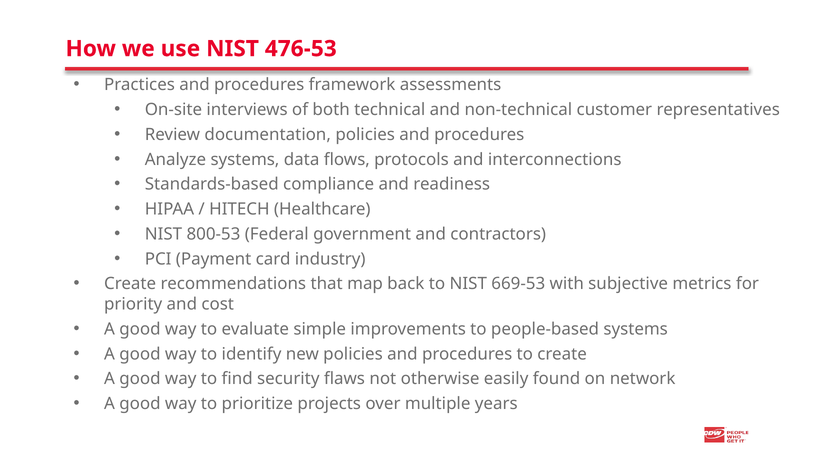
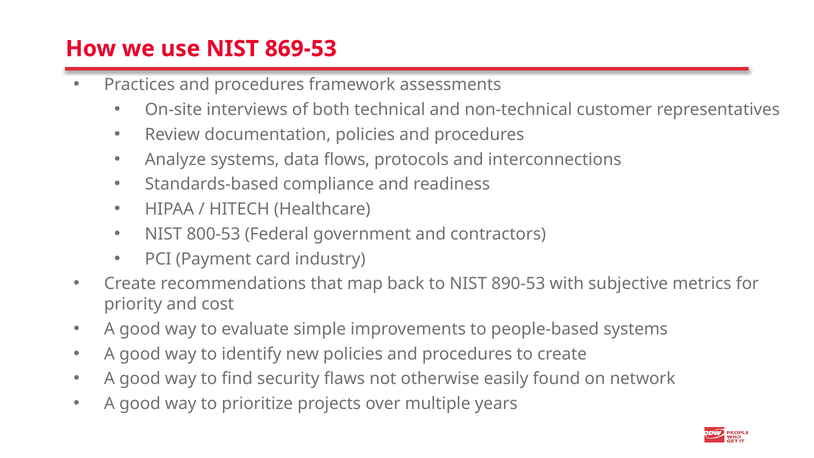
476-53: 476-53 -> 869-53 (301, 49)
669-53: 669-53 -> 890-53 (518, 284)
